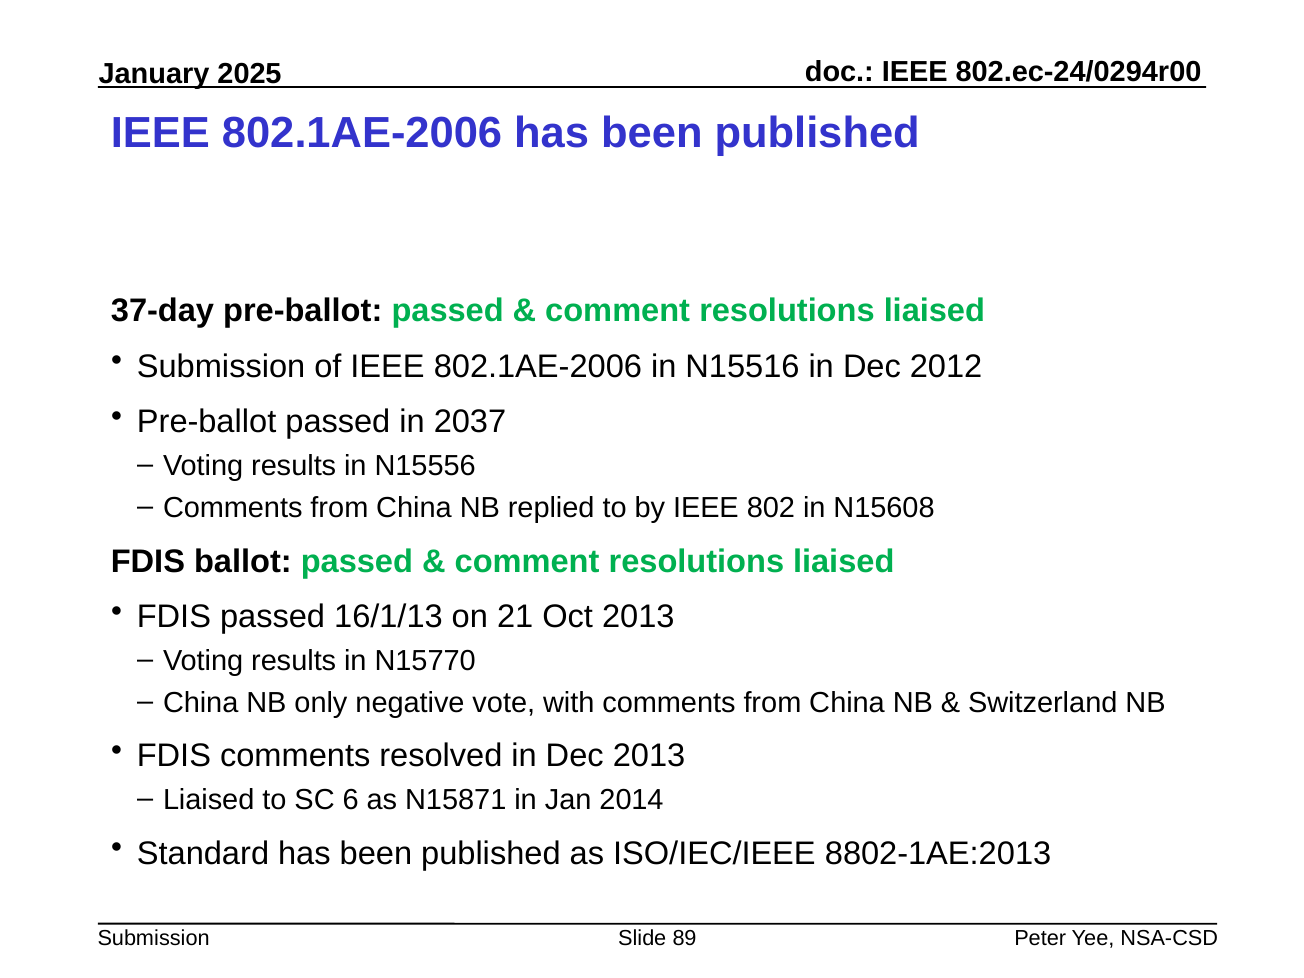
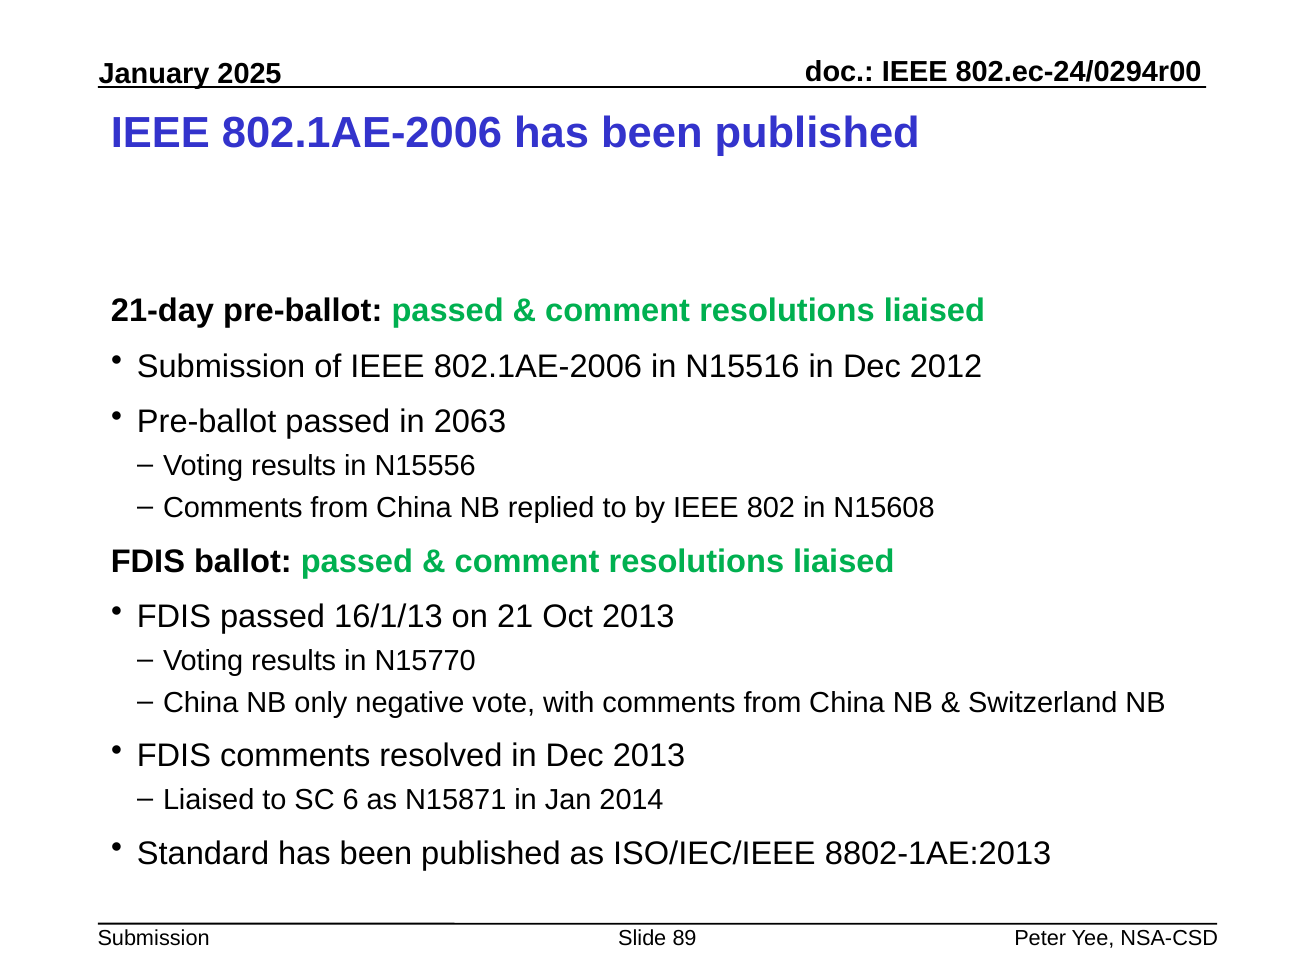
37-day: 37-day -> 21-day (162, 311)
2037: 2037 -> 2063 (470, 422)
